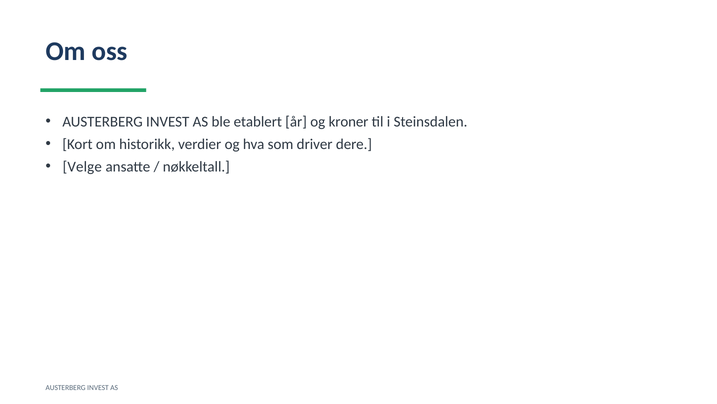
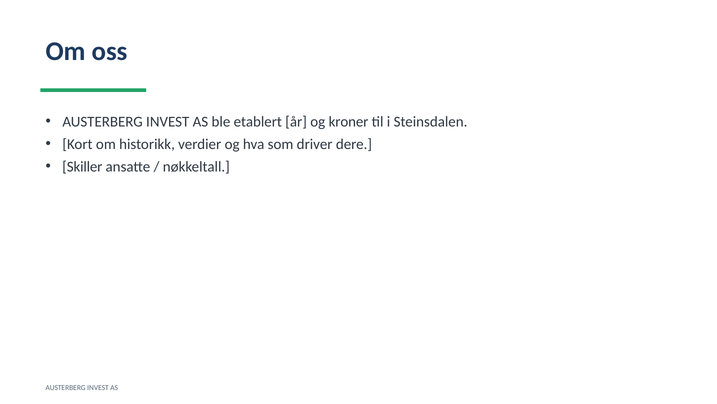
Velge: Velge -> Skiller (82, 166)
